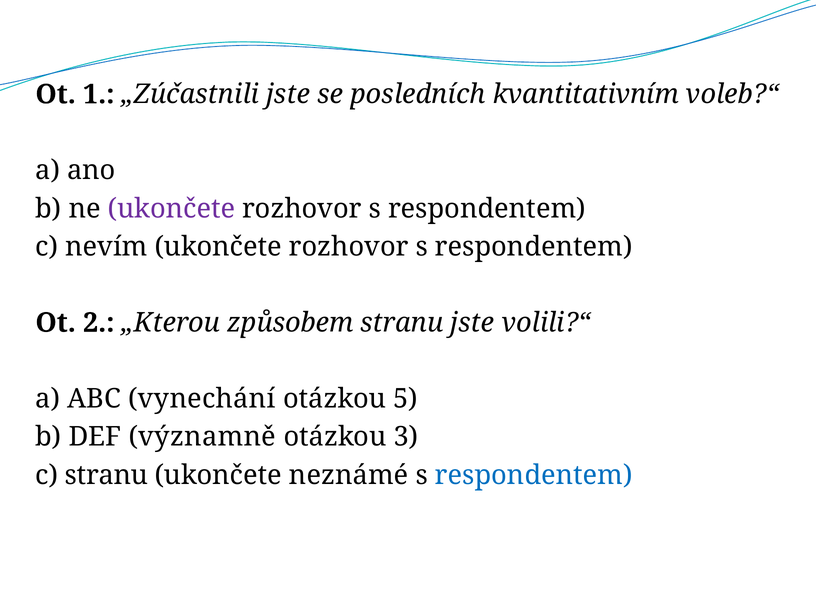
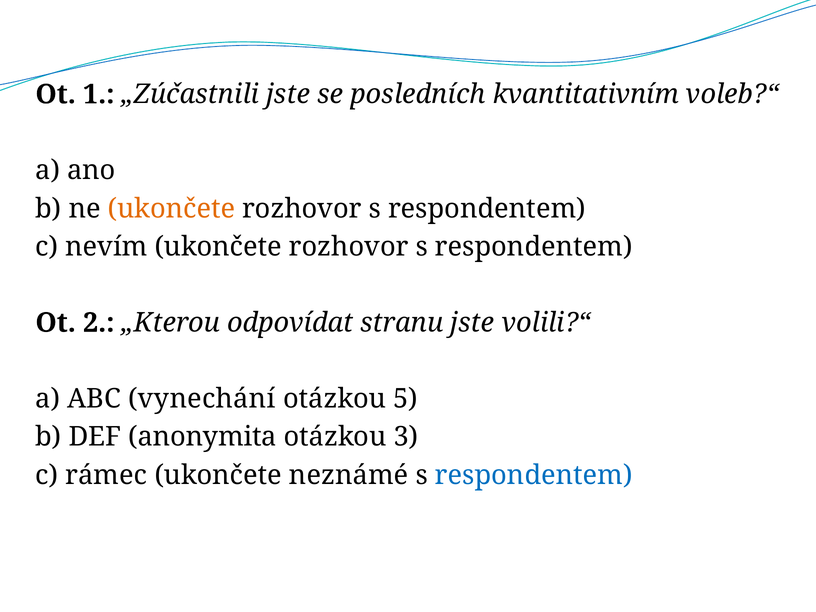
ukončete colour: purple -> orange (171, 209)
způsobem: způsobem -> odpovídat (290, 323)
významně: významně -> anonymita (203, 437)
c stranu: stranu -> rámec (106, 475)
